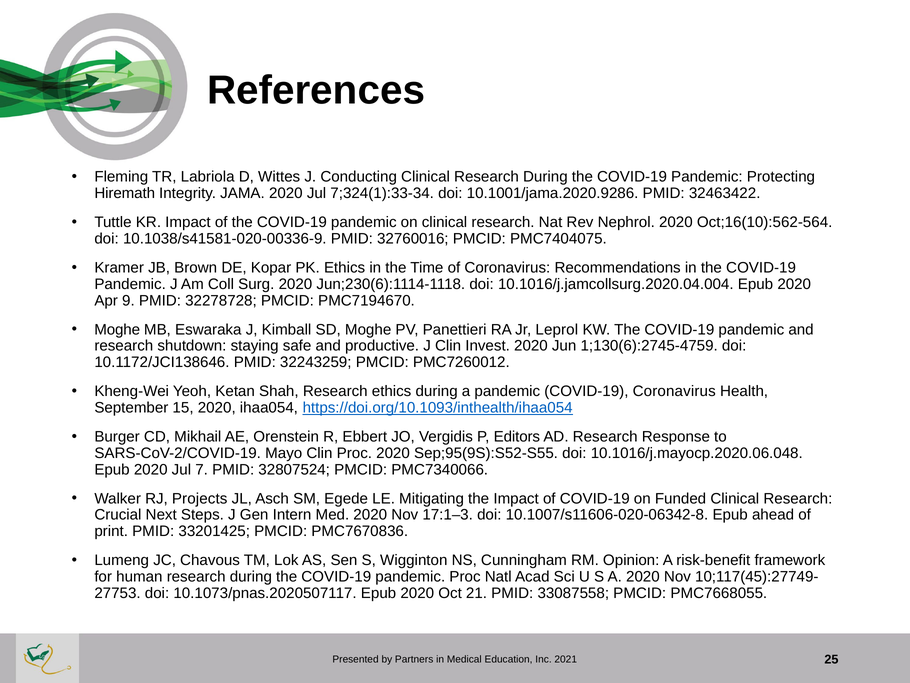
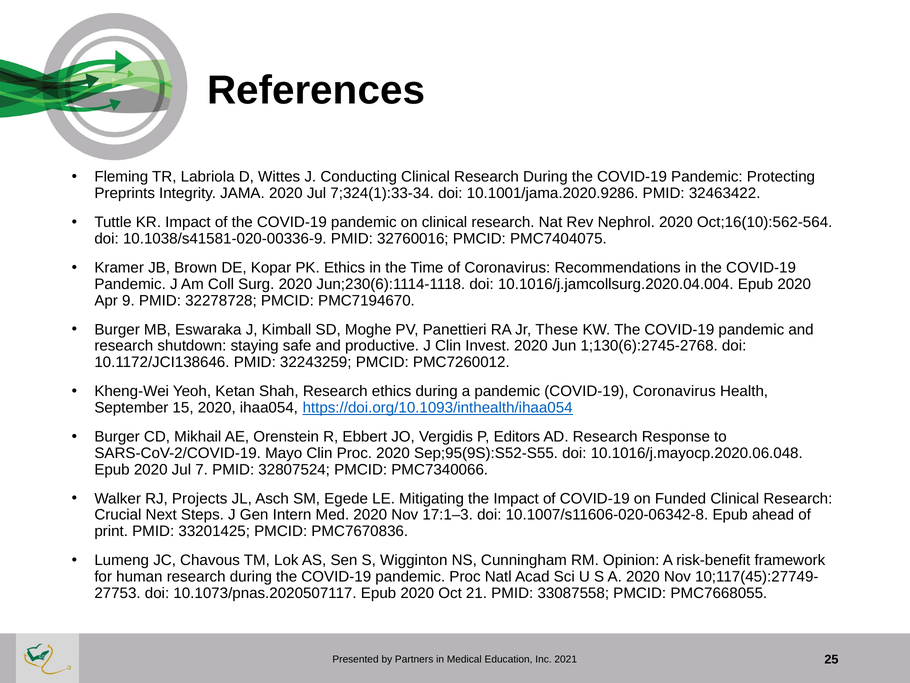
Hiremath: Hiremath -> Preprints (125, 193)
Moghe: Moghe -> Burger (117, 329)
Leprol: Leprol -> These (557, 329)
1;130(6):2745-4759: 1;130(6):2745-4759 -> 1;130(6):2745-2768 (649, 346)
